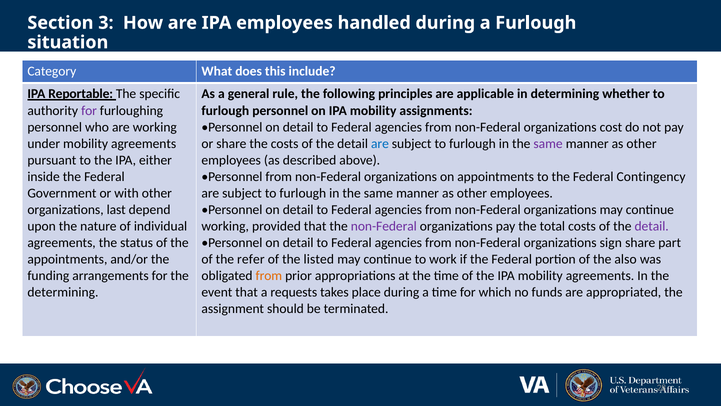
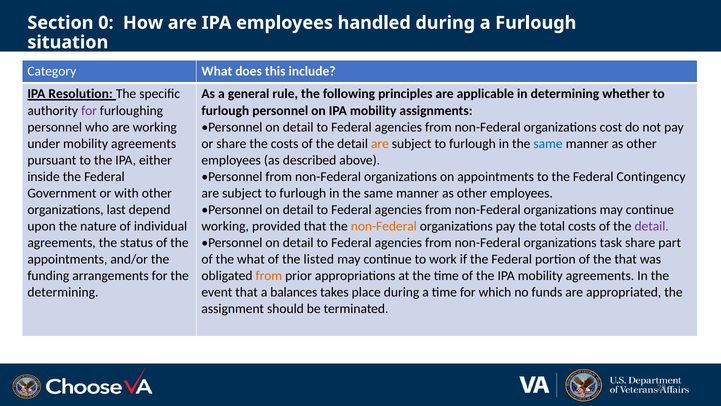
3: 3 -> 0 (106, 23)
Reportable: Reportable -> Resolution (81, 94)
are colour: blue -> orange (380, 143)
same colour: purple -> blue (548, 143)
non-Federal colour: purple -> orange (384, 226)
sign: sign -> task (611, 242)
the refer: refer -> what (251, 259)
the also: also -> that (626, 259)
requests: requests -> balances (294, 292)
